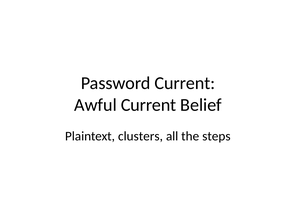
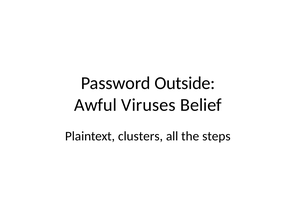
Password Current: Current -> Outside (185, 83)
Awful Current: Current -> Viruses (148, 105)
